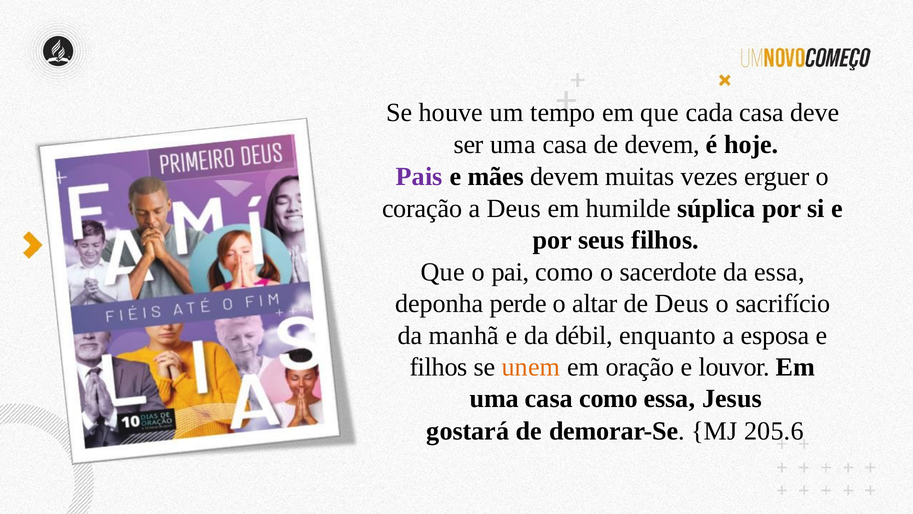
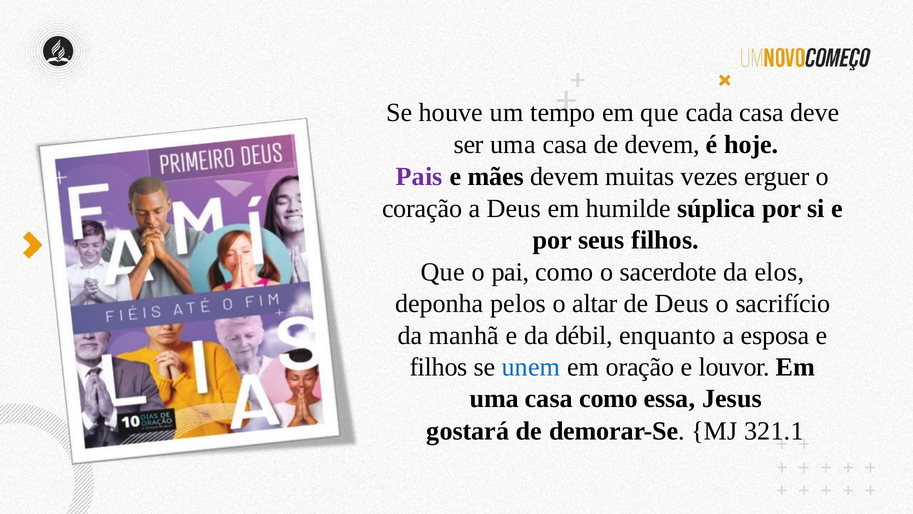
da essa: essa -> elos (779, 272)
perde: perde -> pelos (518, 303)
unem colour: orange -> blue (531, 367)
205.6: 205.6 -> 321.1 (774, 431)
